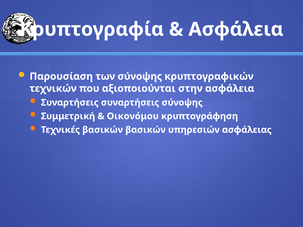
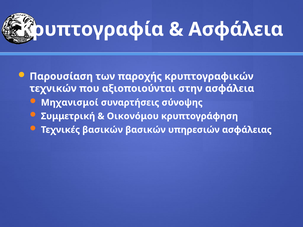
των σύνοψης: σύνοψης -> παροχής (140, 76)
Συναρτήσεις: Συναρτήσεις -> Μηχανισμοί (70, 103)
